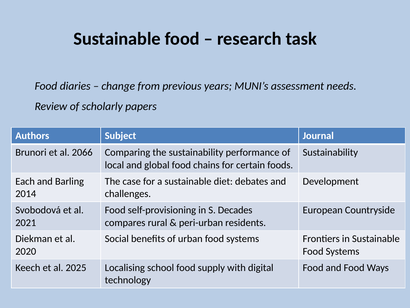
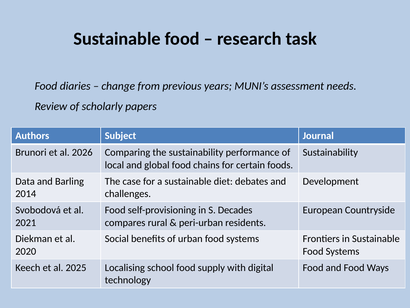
2066: 2066 -> 2026 (82, 152)
Each: Each -> Data (25, 181)
